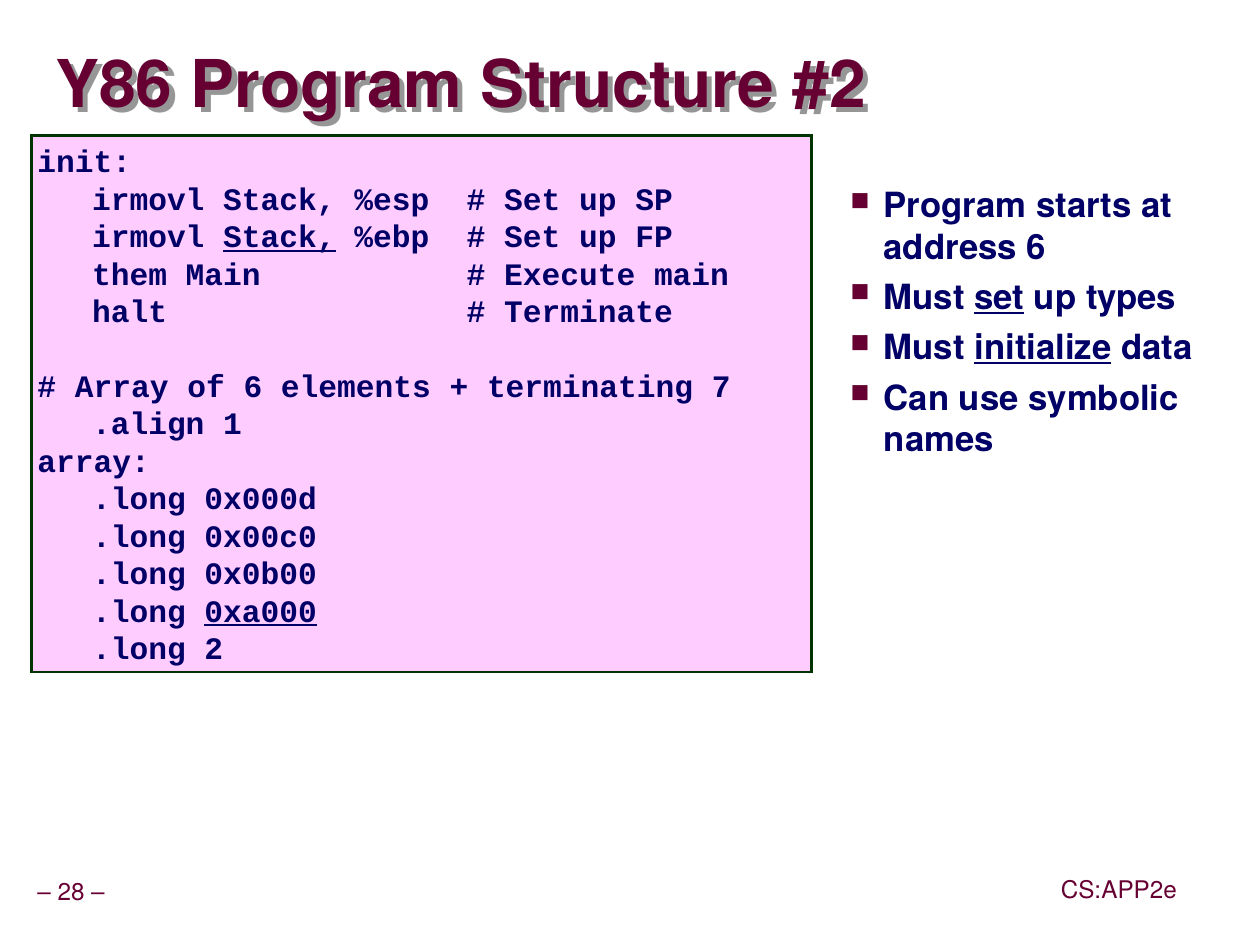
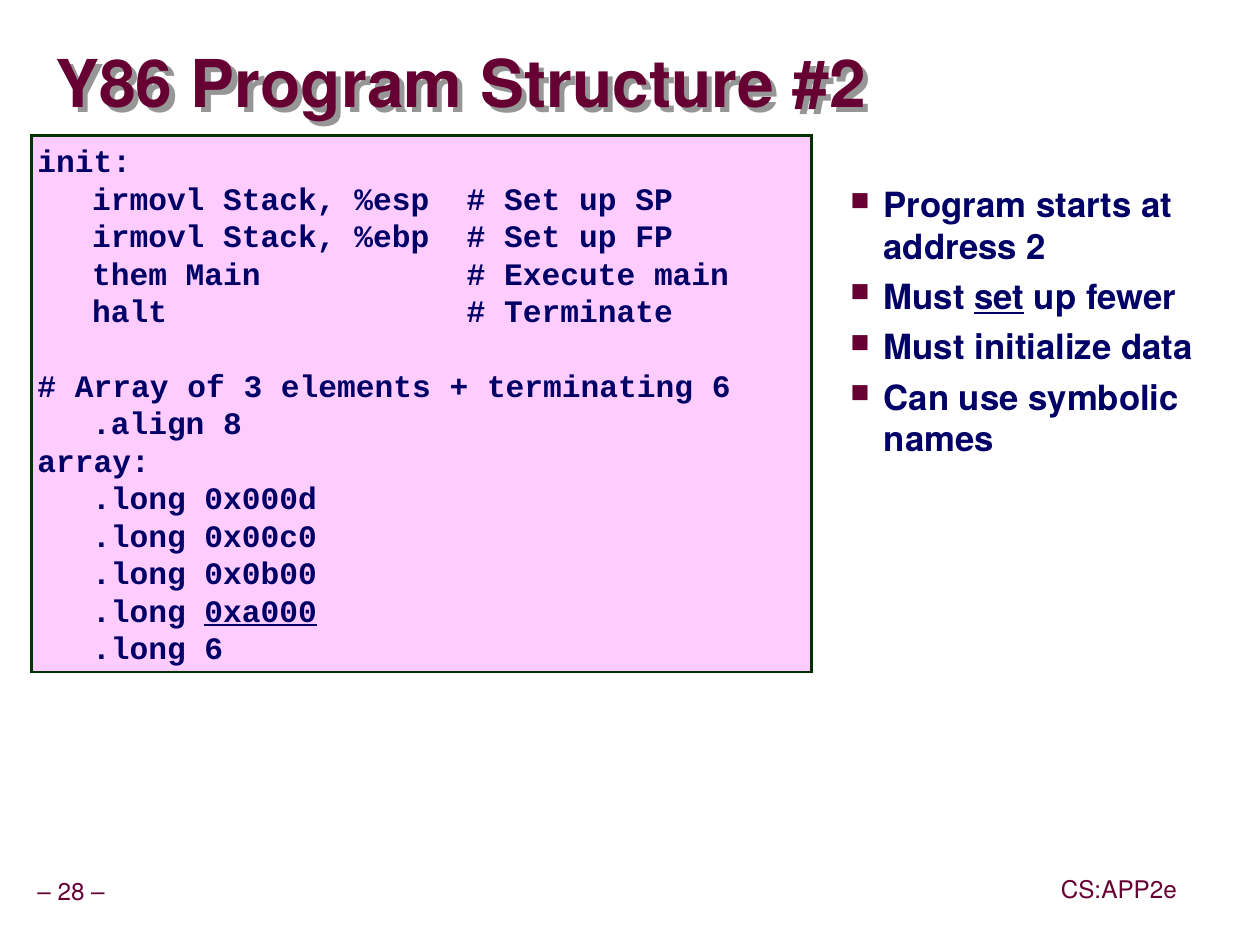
Stack underline: present -> none (279, 237)
address 6: 6 -> 2 (1036, 248)
types: types -> fewer (1131, 298)
initialize underline: present -> none (1043, 348)
of 6: 6 -> 3 (253, 387)
terminating 7: 7 -> 6 (721, 387)
1: 1 -> 8 (233, 425)
.long 2: 2 -> 6 (214, 649)
